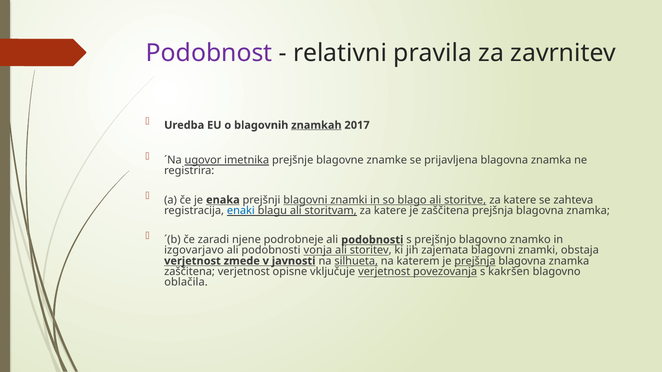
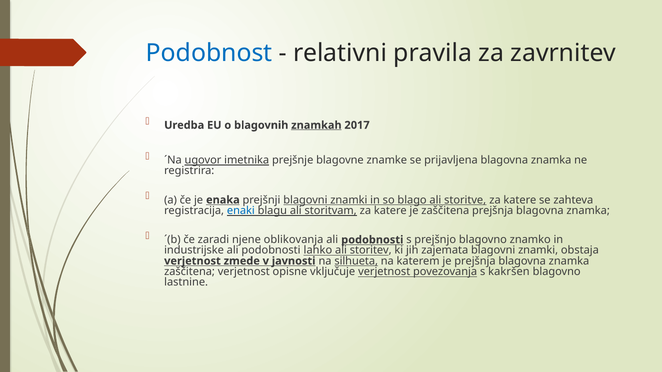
Podobnost colour: purple -> blue (209, 53)
podrobneje: podrobneje -> oblikovanja (294, 240)
izgovarjavo: izgovarjavo -> industrijske (194, 251)
vonja: vonja -> lahko (318, 251)
prejšnja underline: present -> none (475, 261)
oblačila: oblačila -> lastnine (186, 282)
